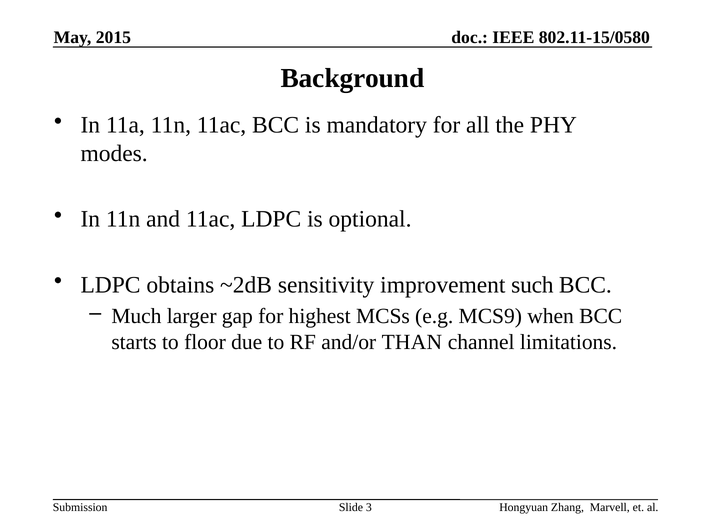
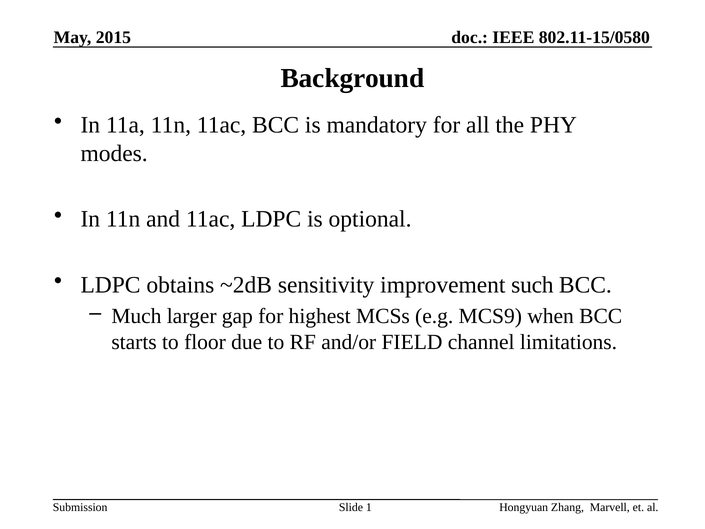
THAN: THAN -> FIELD (412, 342)
3: 3 -> 1 (369, 507)
